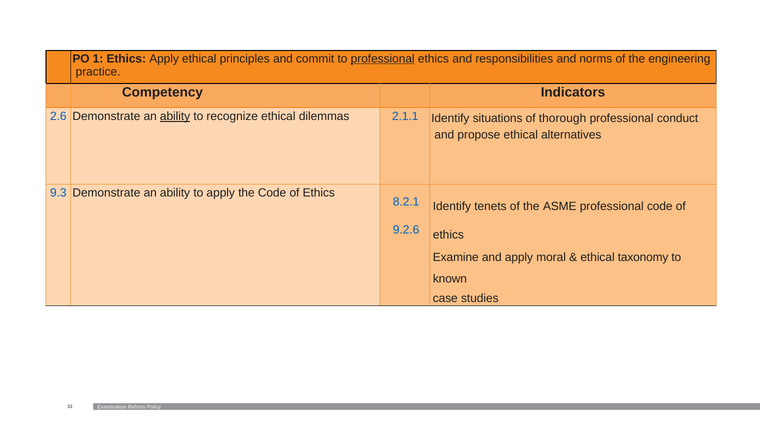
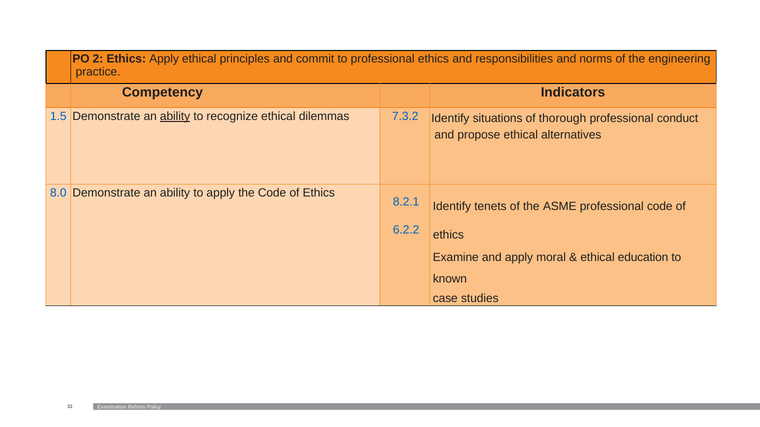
1: 1 -> 2 (98, 59)
professional underline: present -> none (383, 59)
2.6: 2.6 -> 1.5 (58, 116)
2.1.1: 2.1.1 -> 7.3.2 (405, 116)
9.3: 9.3 -> 8.0 (58, 193)
9.2.6: 9.2.6 -> 6.2.2 (406, 230)
taxonomy: taxonomy -> education (643, 258)
